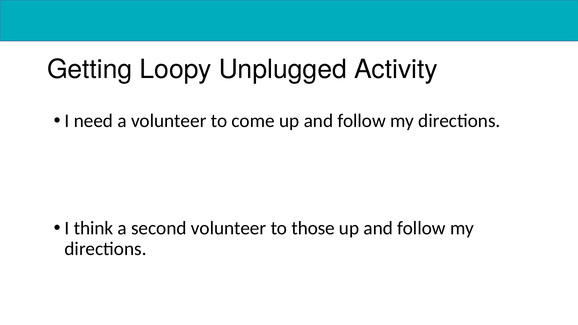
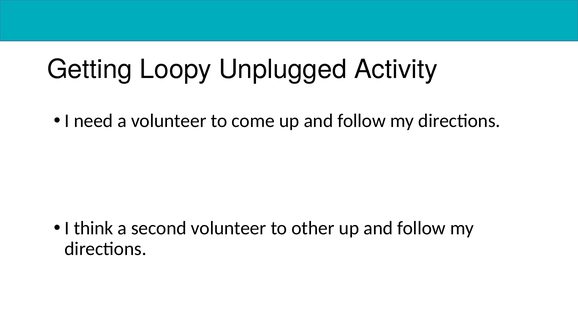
those: those -> other (313, 228)
